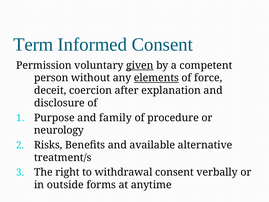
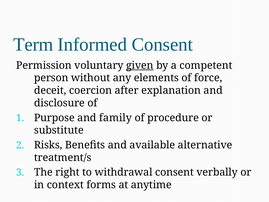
elements underline: present -> none (156, 78)
neurology: neurology -> substitute (59, 130)
outside: outside -> context (65, 185)
